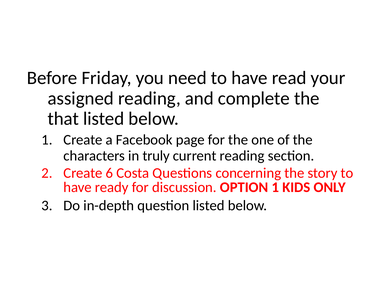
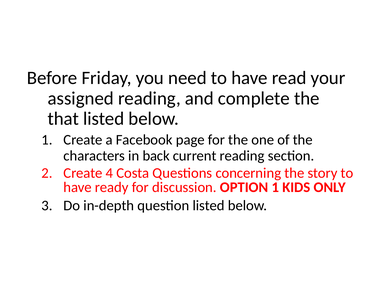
truly: truly -> back (156, 156)
6: 6 -> 4 (109, 173)
